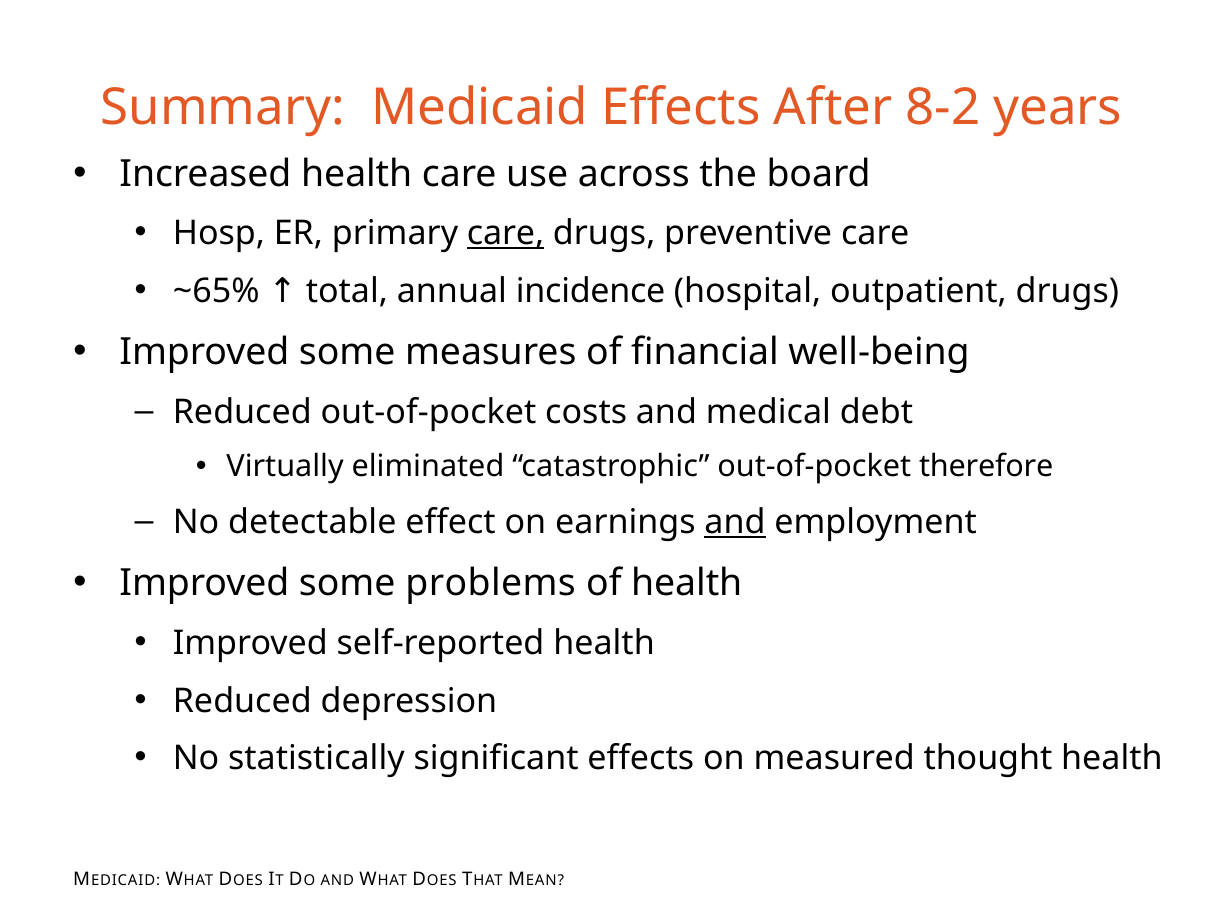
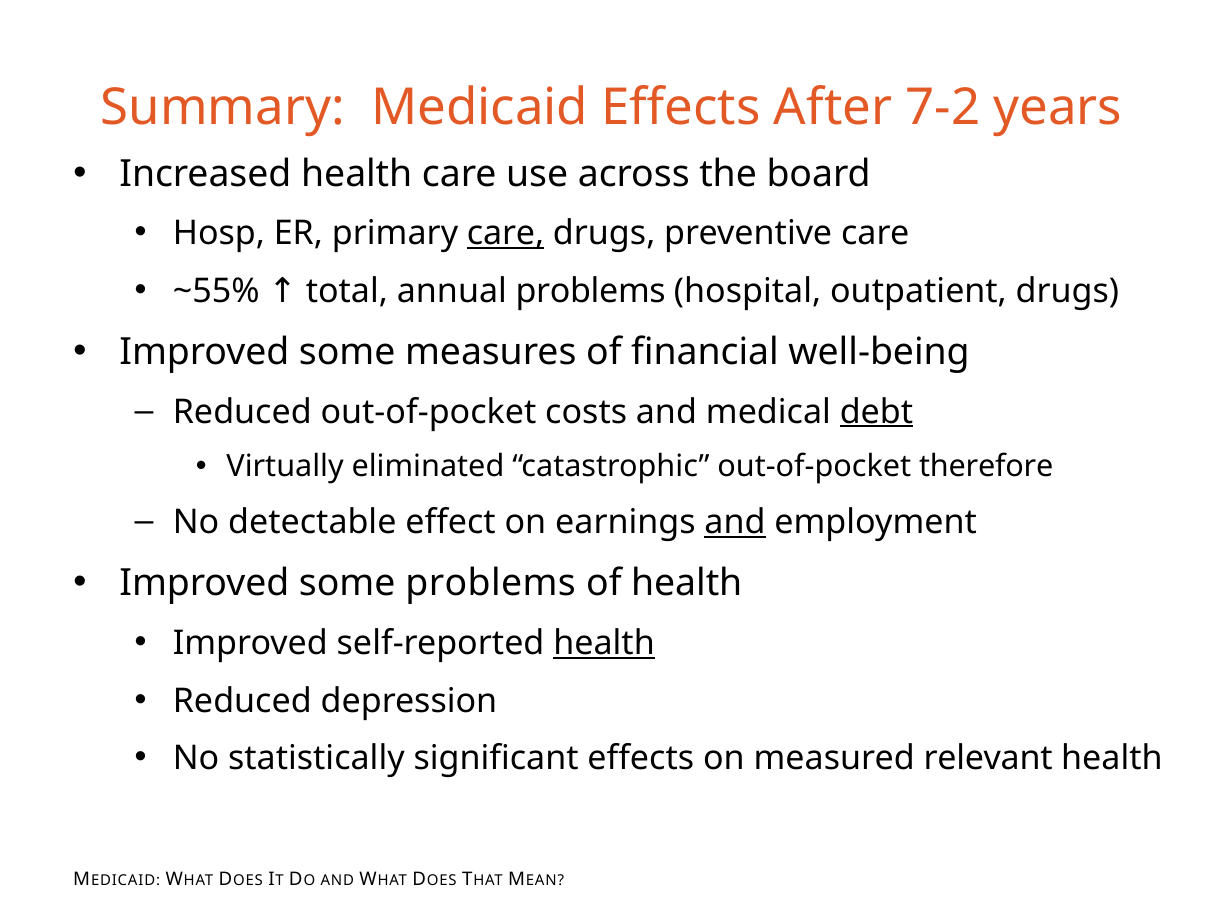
8-2: 8-2 -> 7-2 (943, 108)
~65%: ~65% -> ~55% (216, 291)
annual incidence: incidence -> problems (591, 291)
debt underline: none -> present (876, 412)
health underline: none -> present (604, 643)
thought: thought -> relevant (988, 759)
